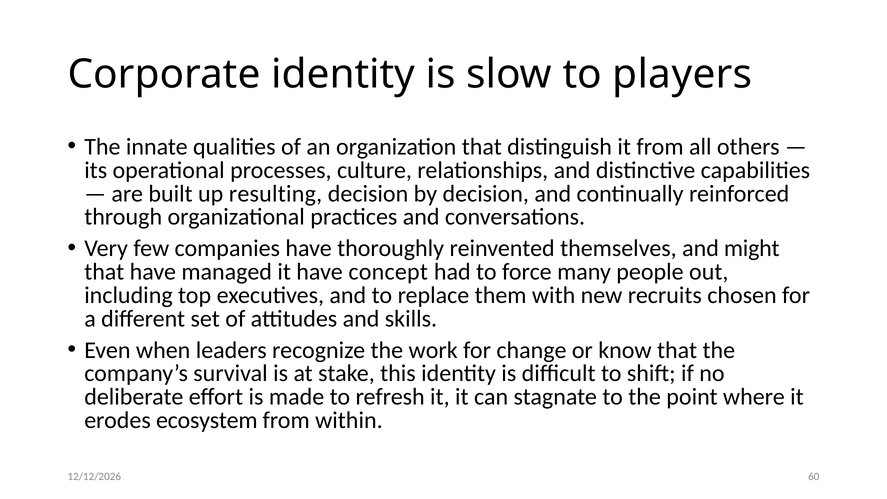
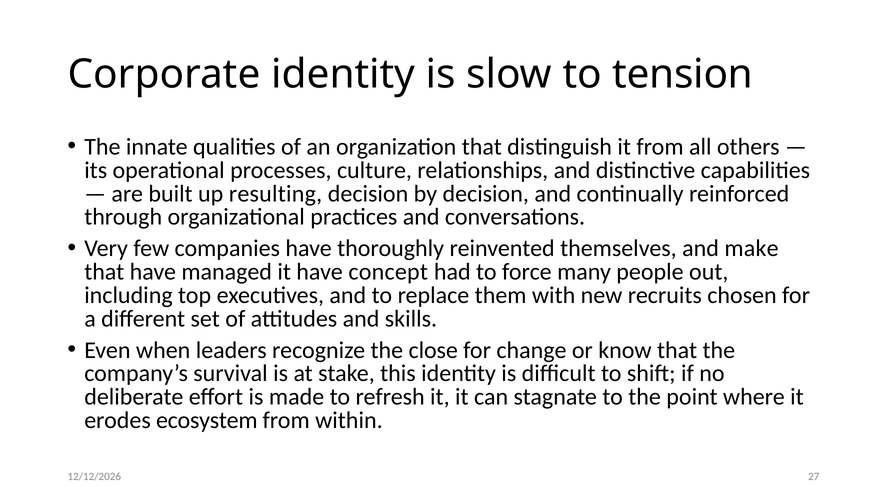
players: players -> tension (683, 75)
might: might -> make (752, 249)
work: work -> close (433, 350)
60: 60 -> 27 (814, 476)
